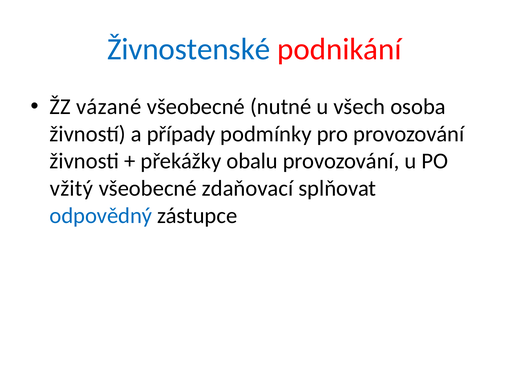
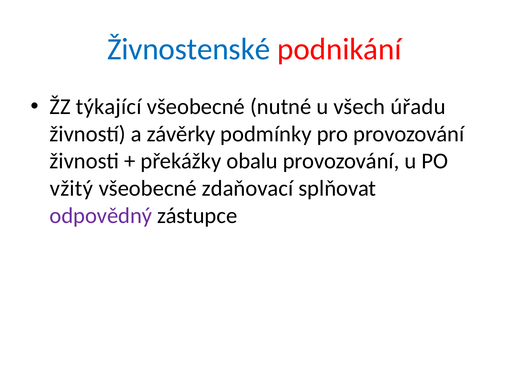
vázané: vázané -> týkající (109, 107)
osoba: osoba -> úřadu (418, 107)
případy: případy -> závěrky (181, 134)
odpovědný colour: blue -> purple (101, 215)
